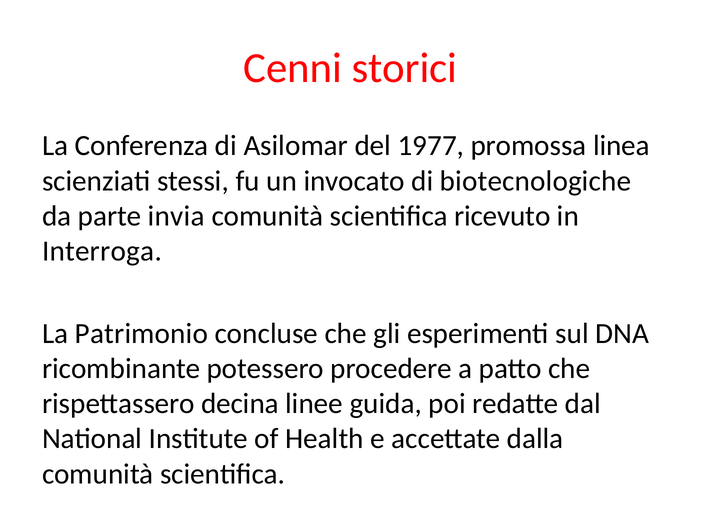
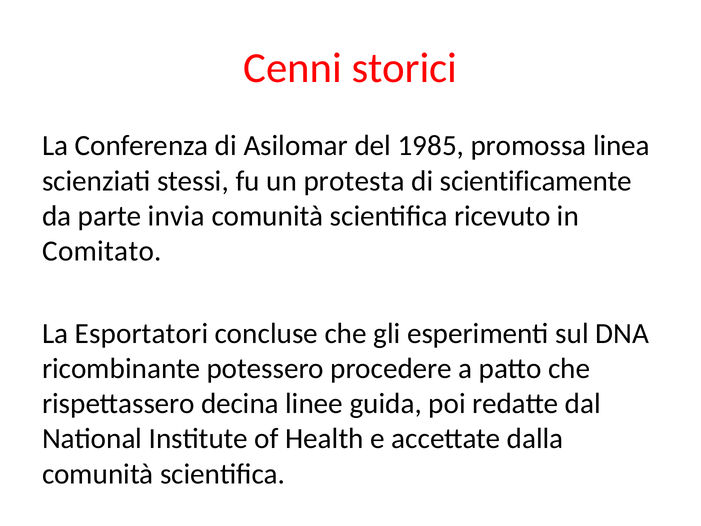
1977: 1977 -> 1985 (431, 146)
invocato: invocato -> protesta (354, 181)
biotecnologiche: biotecnologiche -> scientificamente (536, 181)
Interroga: Interroga -> Comitato (102, 251)
Patrimonio: Patrimonio -> Esportatori (142, 333)
